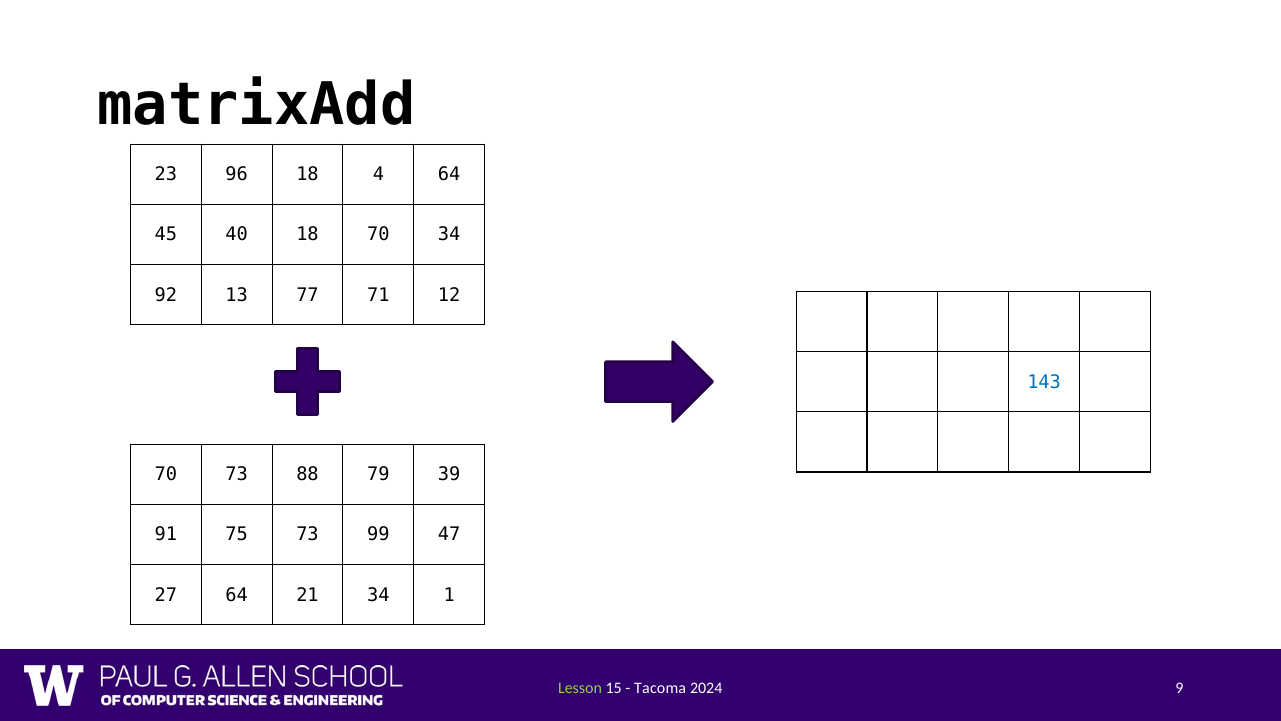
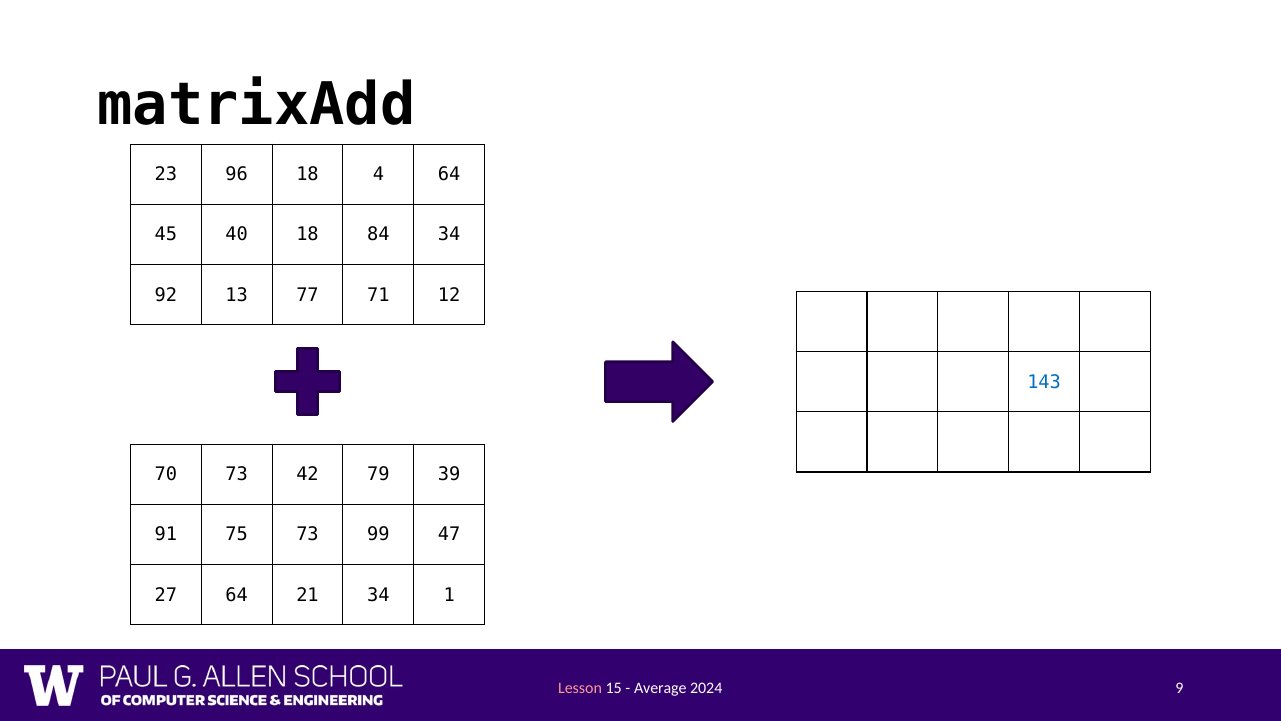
18 70: 70 -> 84 (378, 235)
88: 88 -> 42 (308, 474)
Lesson colour: light green -> pink (580, 688)
Tacoma: Tacoma -> Average (660, 688)
